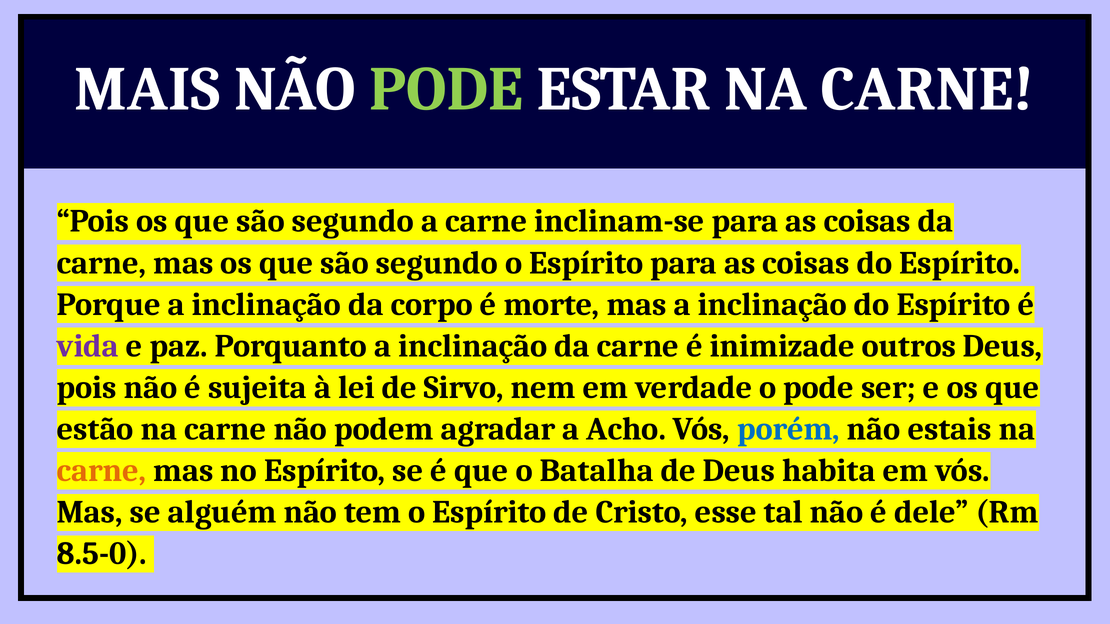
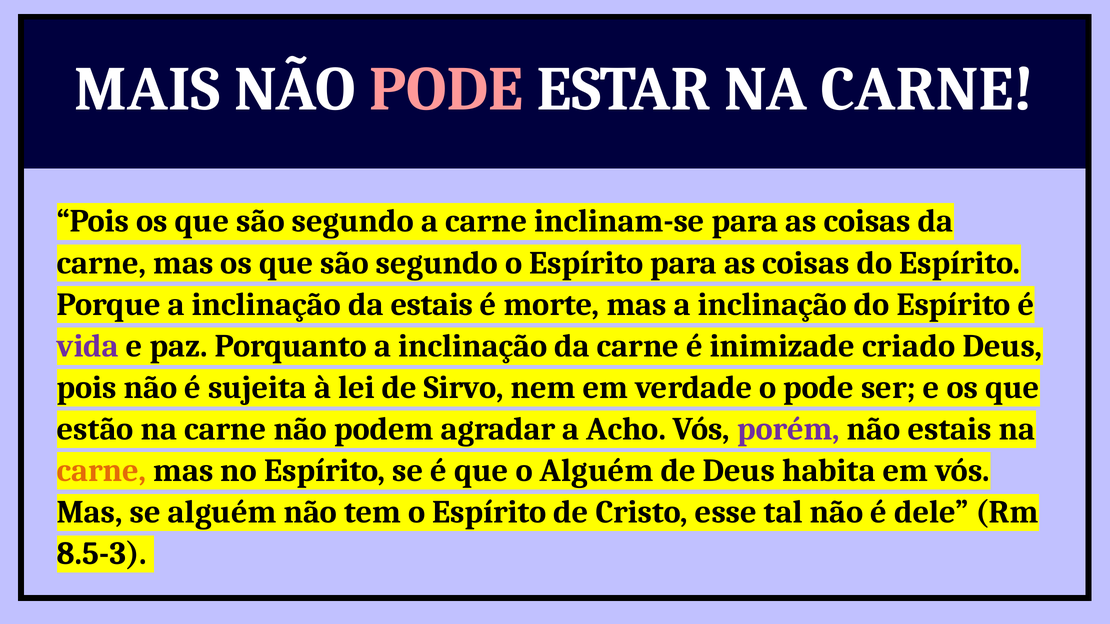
PODE colour: light green -> pink (446, 89)
da corpo: corpo -> estais (432, 305)
outros: outros -> criado (909, 346)
porém colour: blue -> purple (789, 429)
o Batalha: Batalha -> Alguém (597, 471)
8.5-0: 8.5-0 -> 8.5-3 (102, 554)
